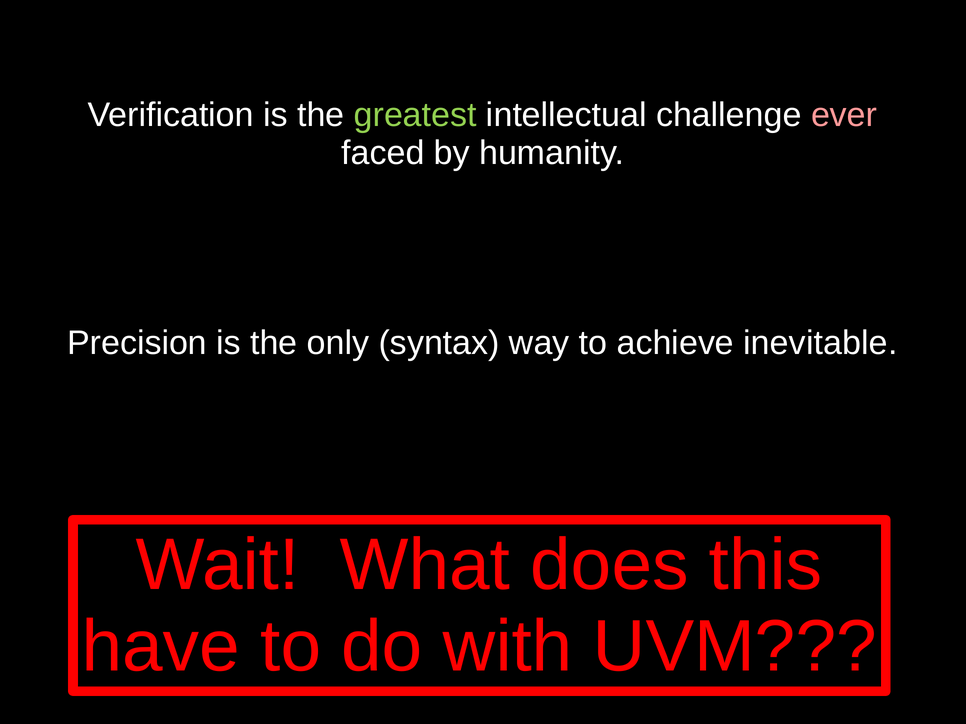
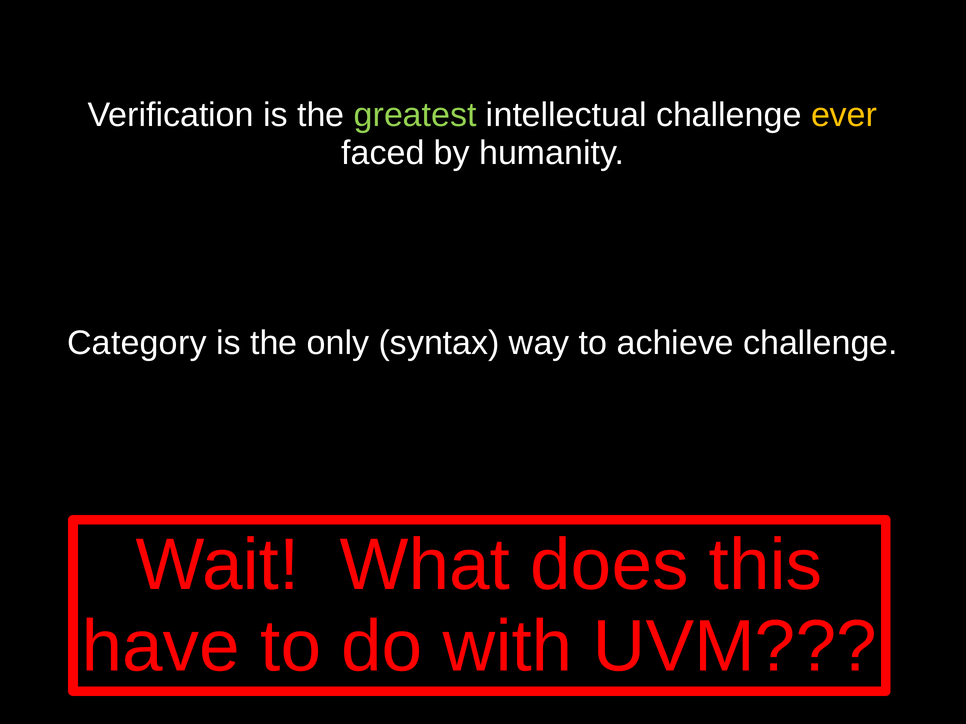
ever colour: pink -> yellow (844, 115)
Precision: Precision -> Category (137, 343)
achieve inevitable: inevitable -> challenge (820, 343)
